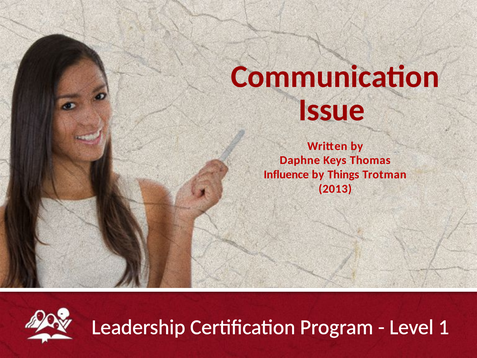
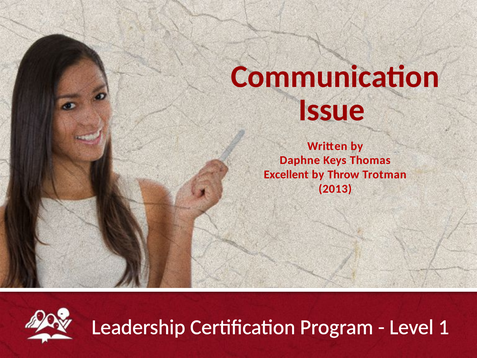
Influence: Influence -> Excellent (286, 175)
Things: Things -> Throw (343, 175)
